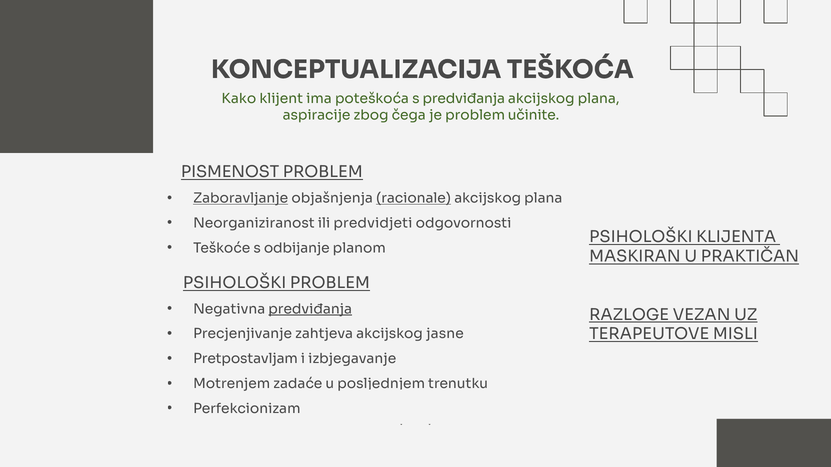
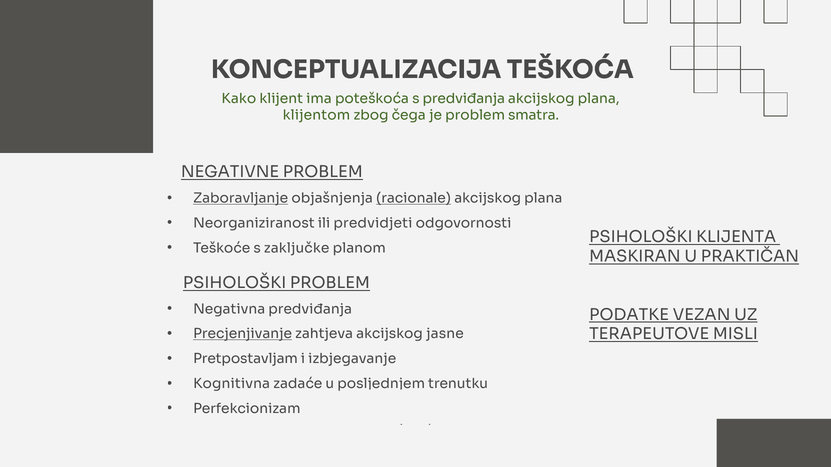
aspiracije: aspiracije -> klijentom (316, 115)
učinite: učinite -> smatra (534, 115)
PISMENOST: PISMENOST -> NEGATIVNE (230, 172)
odbijanje: odbijanje -> zaključke (297, 248)
predviđanja underline: present -> none (310, 309)
RAZLOGE: RAZLOGE -> PODATKE (629, 315)
Precjenjivanje underline: none -> present (243, 334)
Motrenjem: Motrenjem -> Kognitivna (232, 384)
